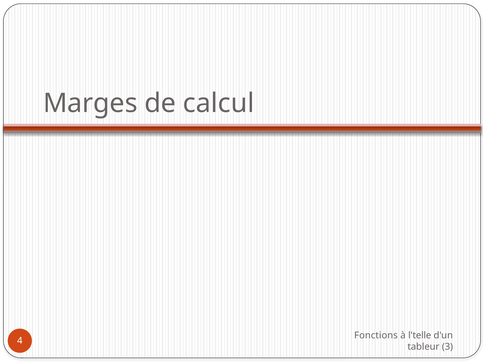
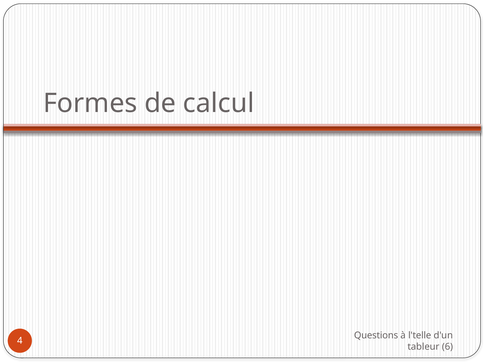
Marges: Marges -> Formes (90, 103)
Fonctions: Fonctions -> Questions (376, 335)
3: 3 -> 6 (447, 347)
